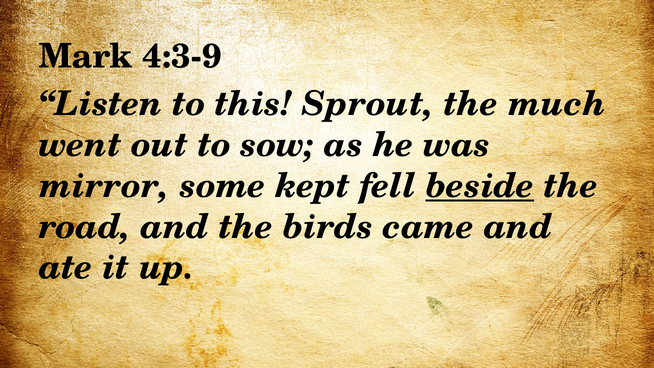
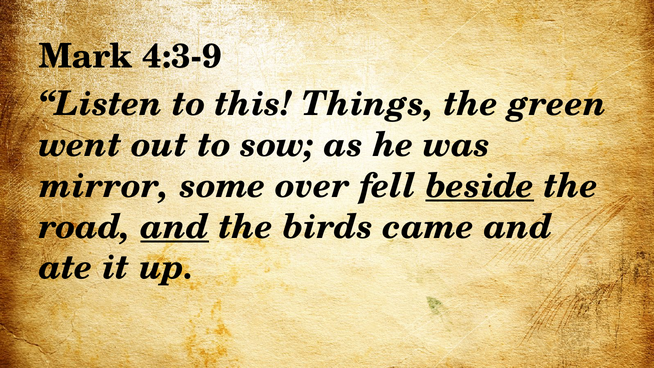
Sprout: Sprout -> Things (368, 104)
much: much -> green (557, 104)
kept: kept -> over (312, 186)
and underline: none -> present (175, 227)
